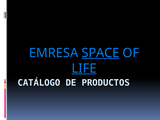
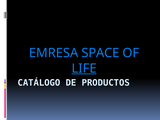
SPACE underline: present -> none (100, 53)
